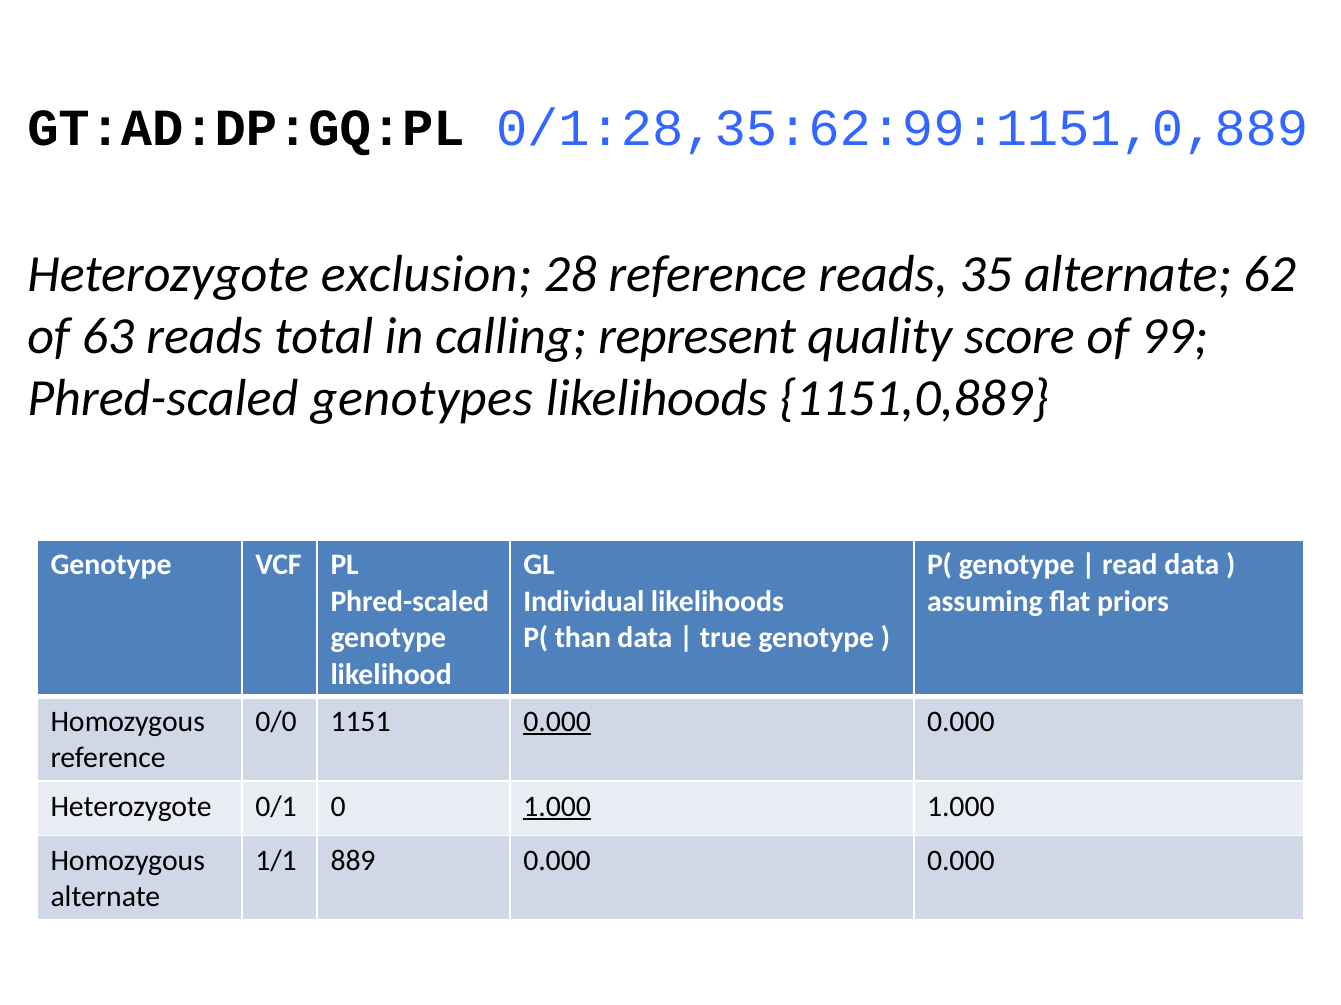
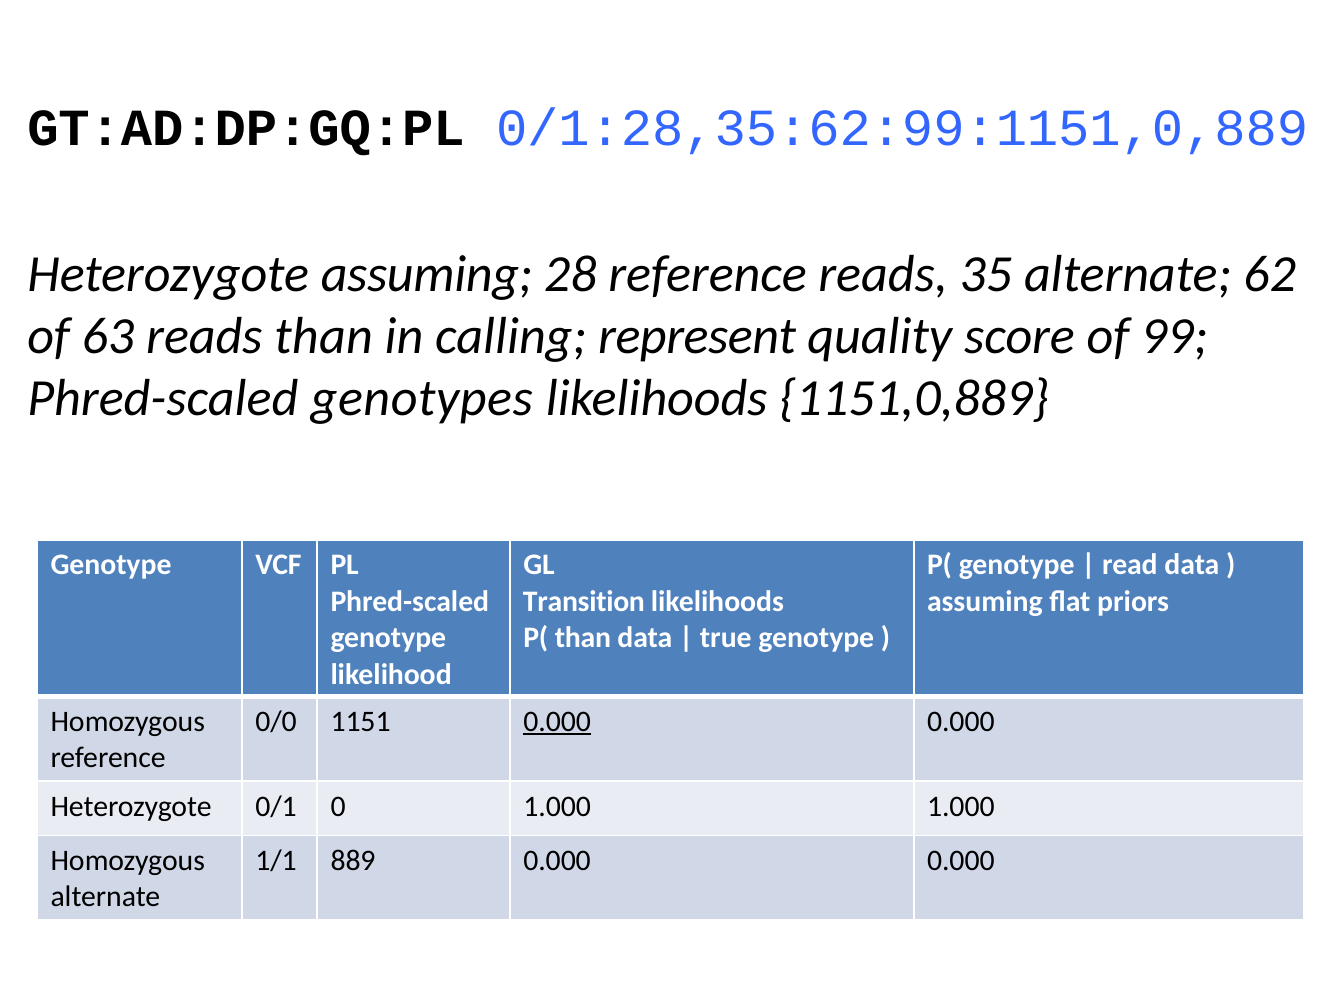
Heterozygote exclusion: exclusion -> assuming (427, 274)
reads total: total -> than (324, 337)
Individual: Individual -> Transition (584, 602)
1.000 underline: present -> none (557, 807)
